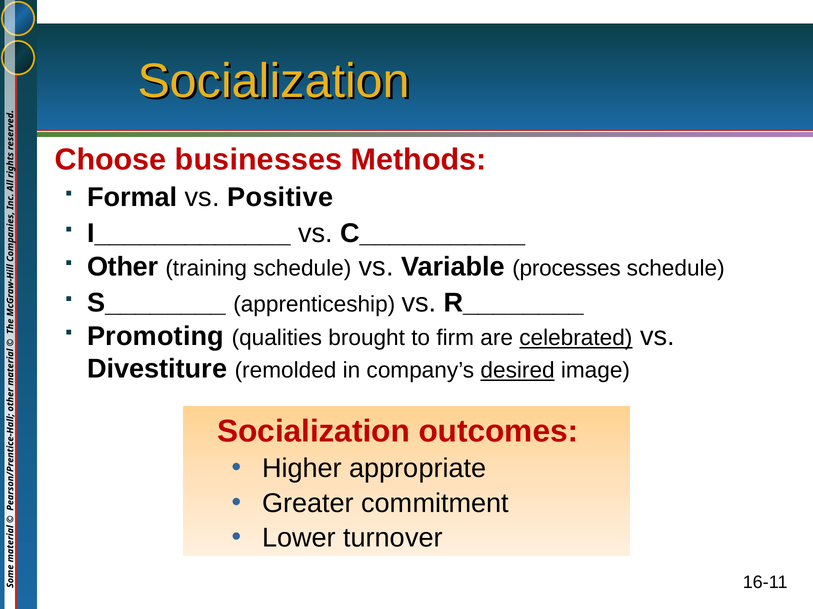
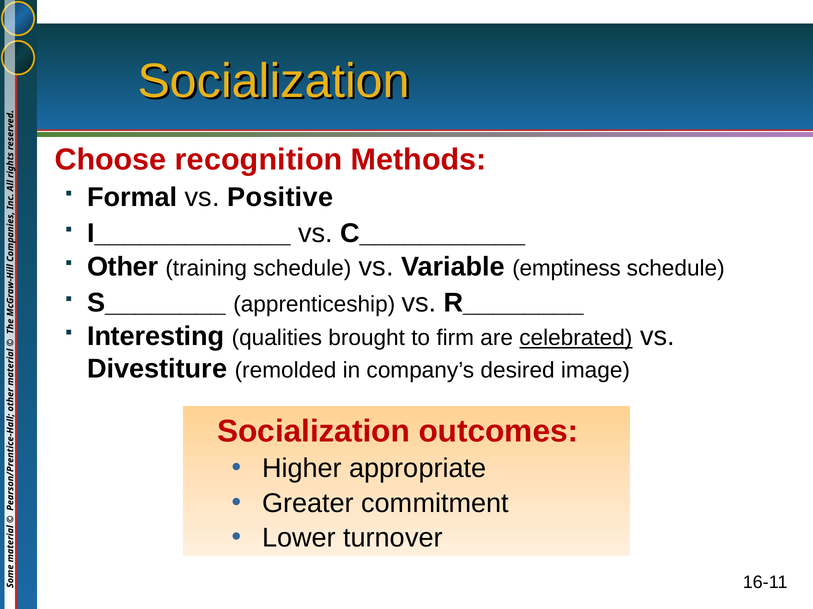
businesses: businesses -> recognition (259, 160)
processes: processes -> emptiness (567, 269)
Promoting: Promoting -> Interesting (156, 337)
desired underline: present -> none (518, 371)
